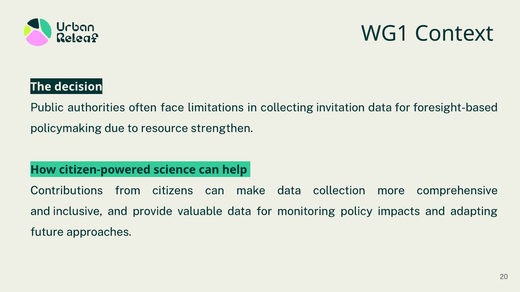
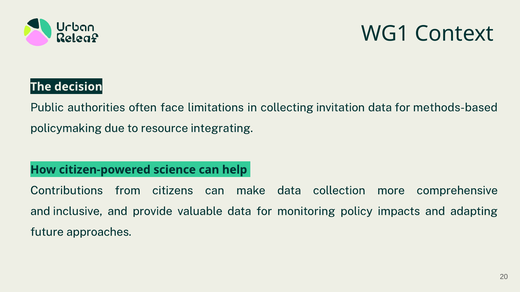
foresight-based: foresight-based -> methods-based (455, 108)
strengthen: strengthen -> integrating (222, 128)
